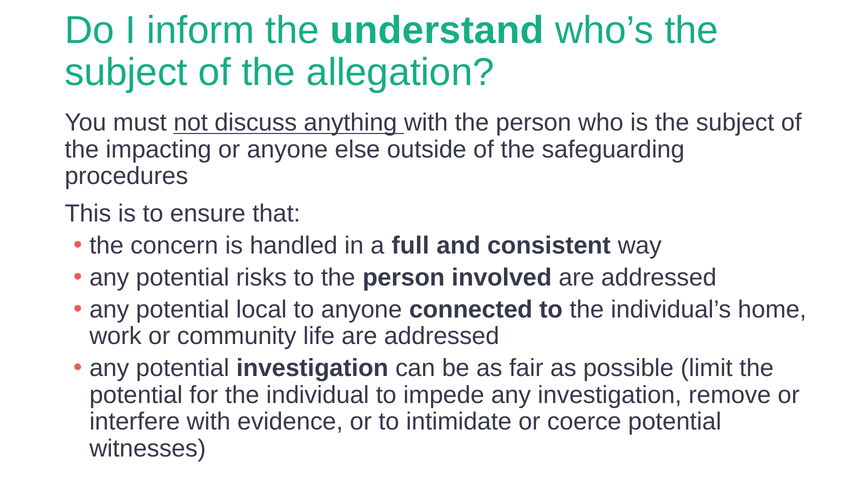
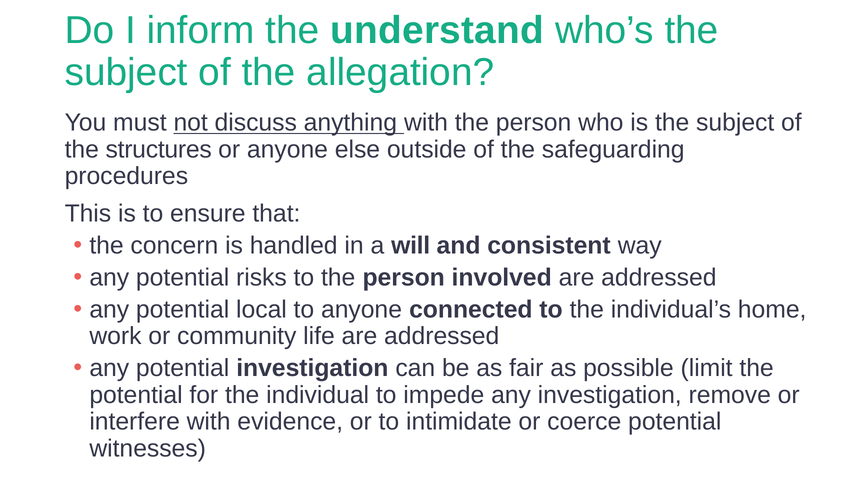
impacting: impacting -> structures (159, 149)
full: full -> will (411, 246)
